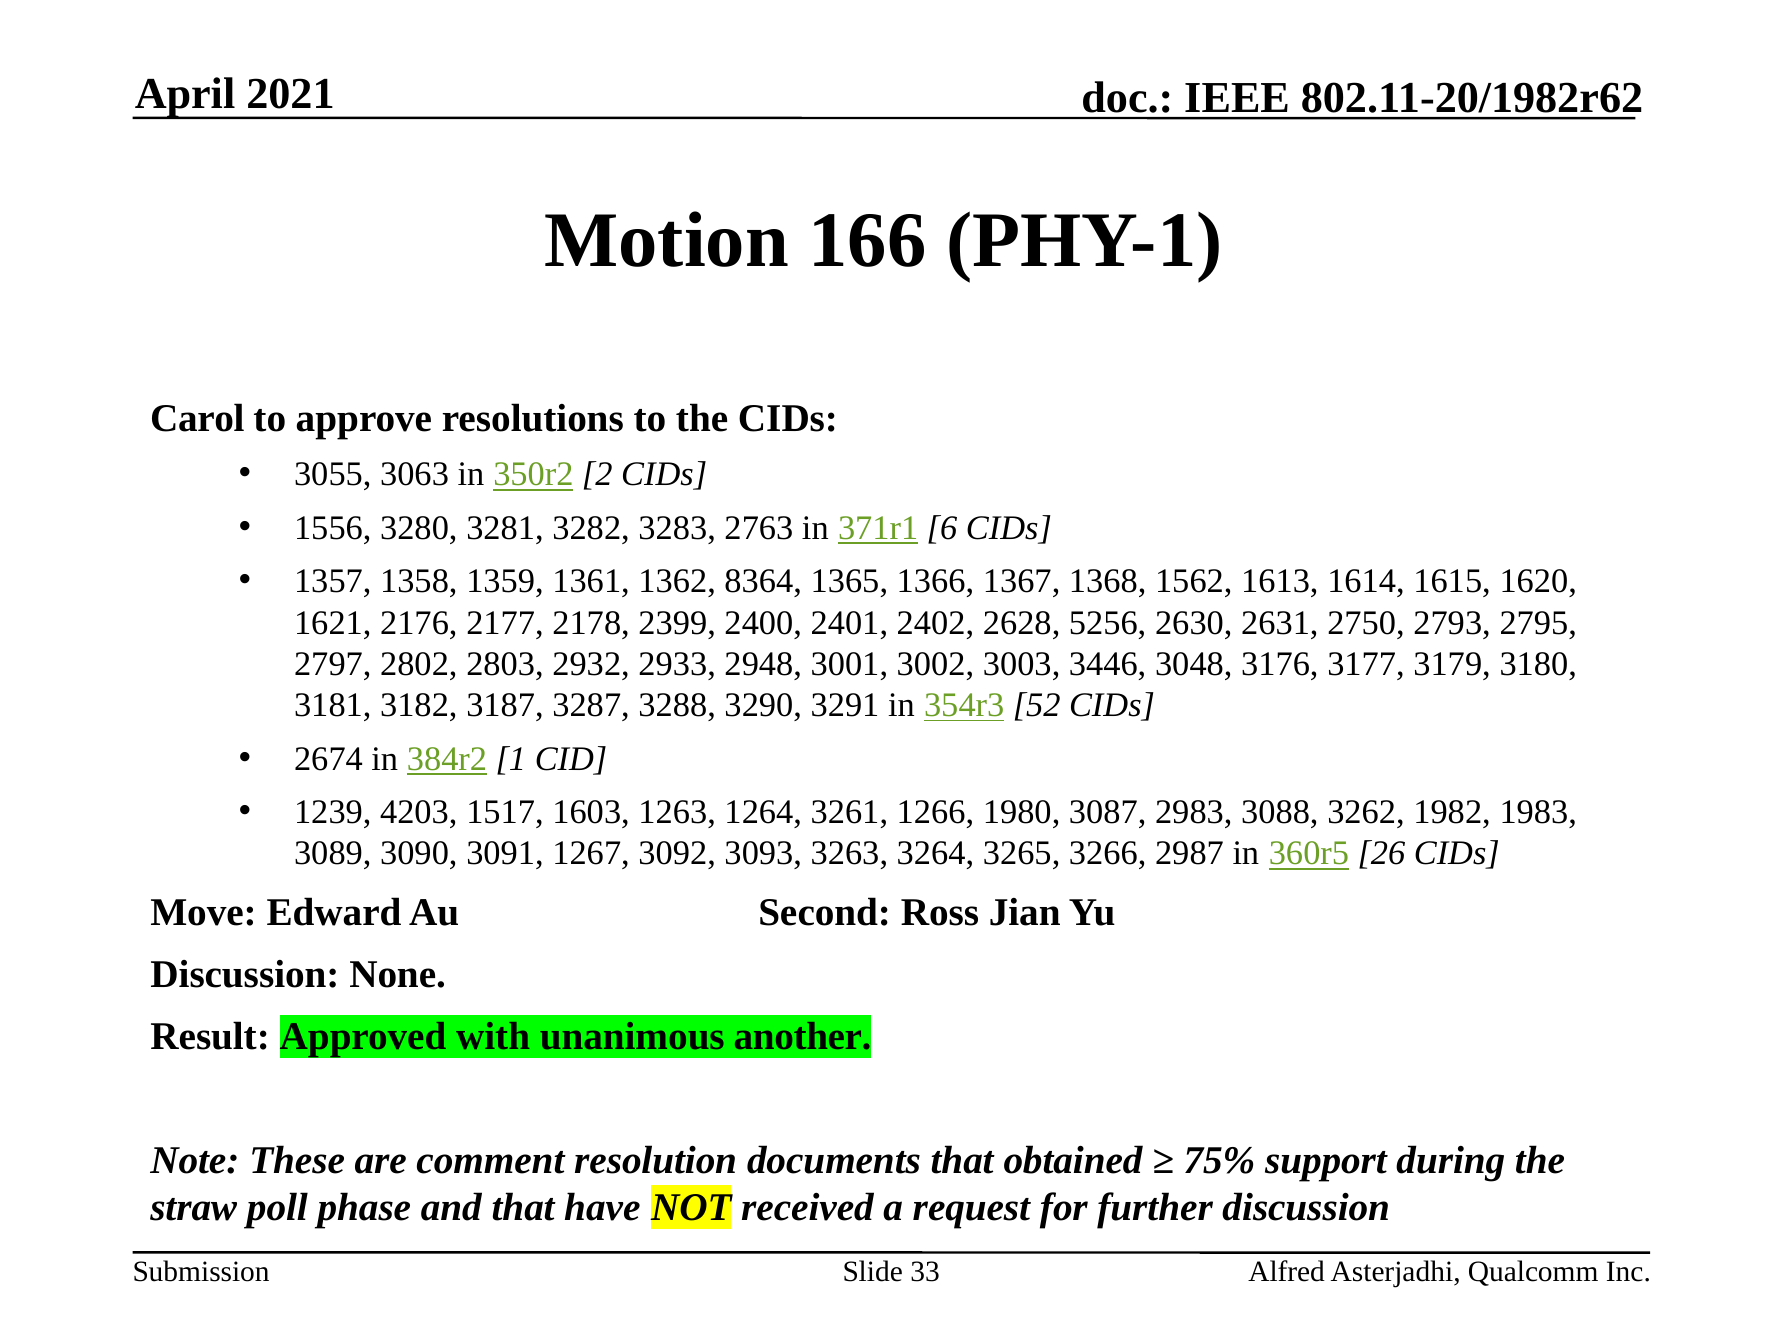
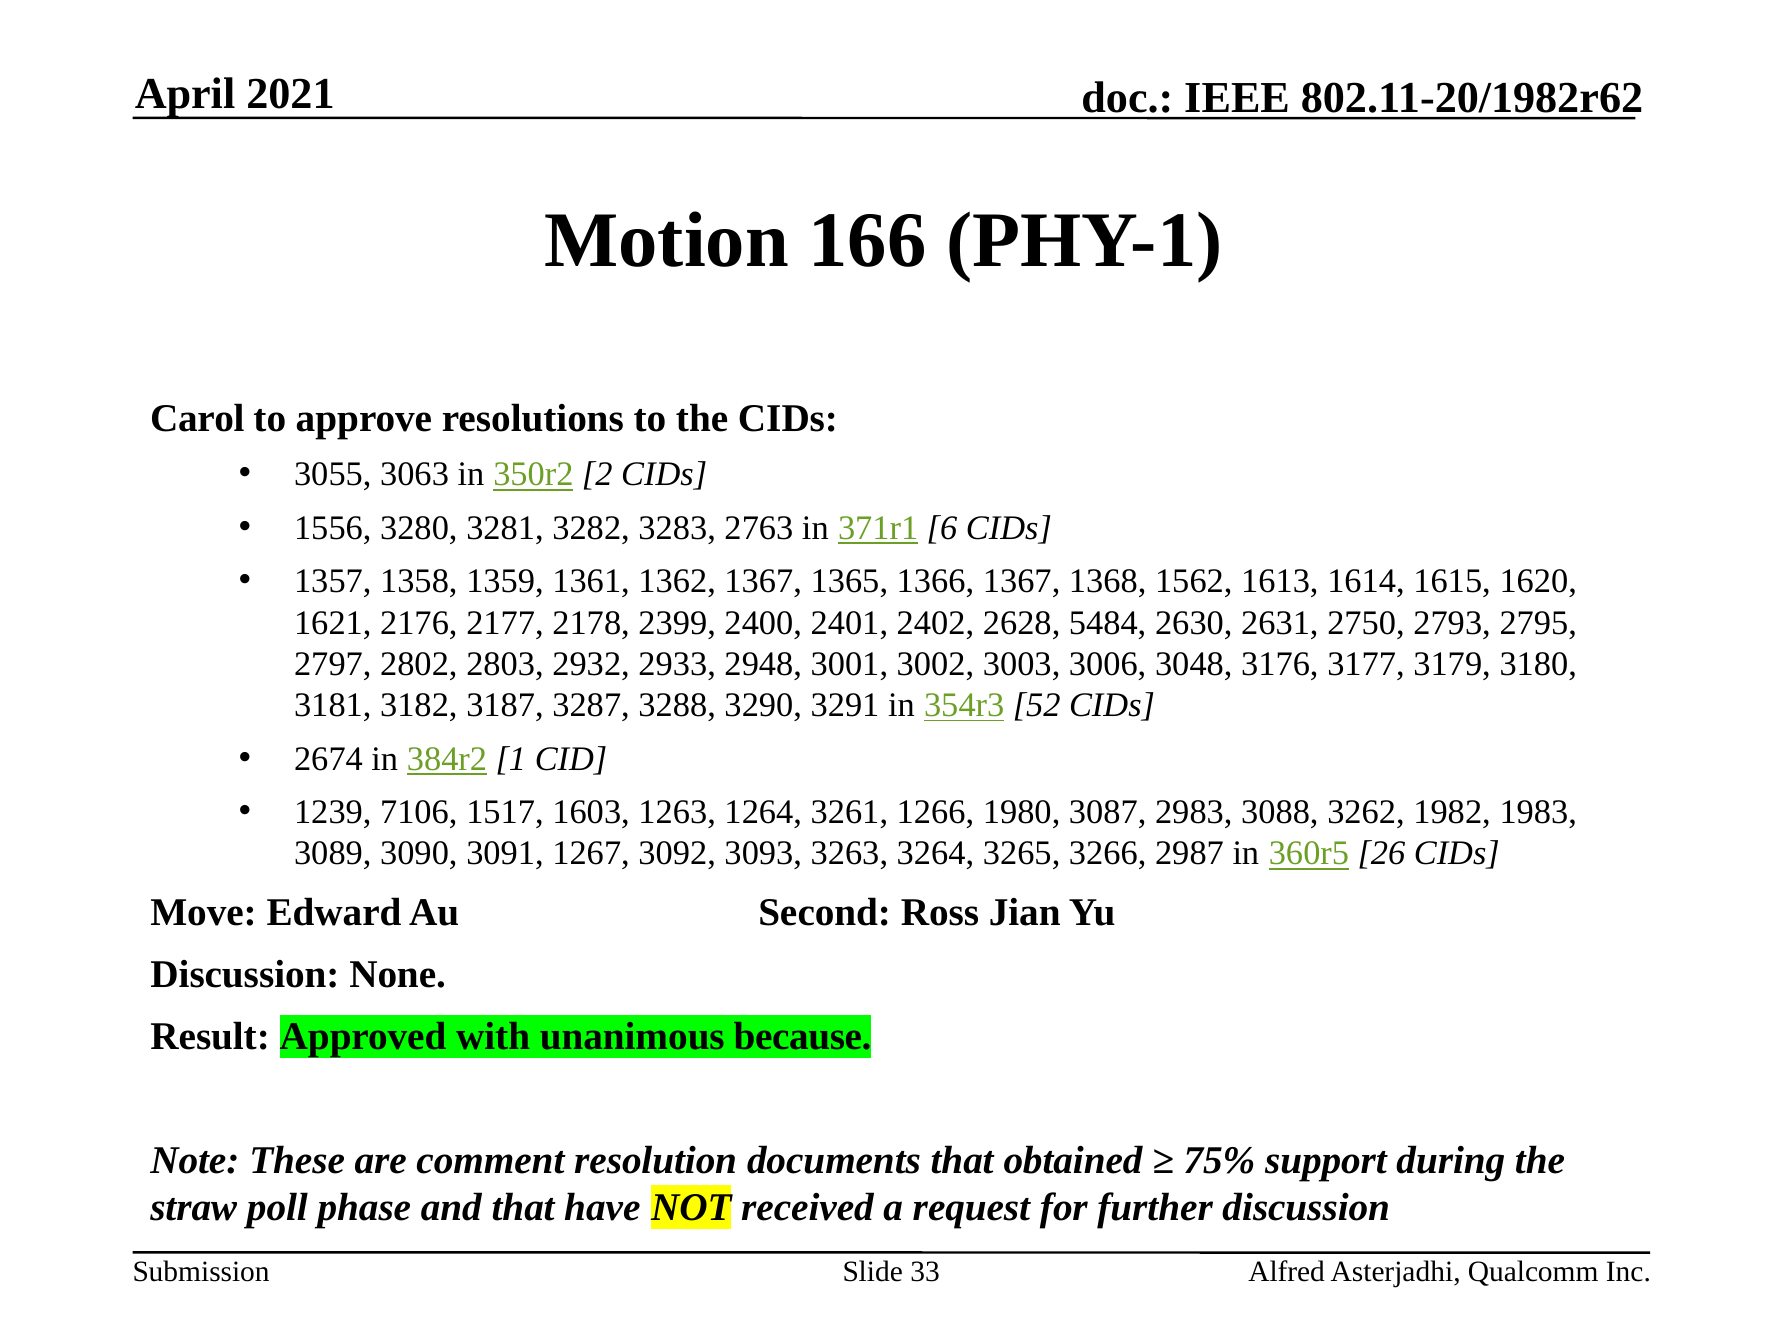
1362 8364: 8364 -> 1367 (763, 581)
5256: 5256 -> 5484 (1108, 623)
3446: 3446 -> 3006 (1108, 664)
4203: 4203 -> 7106 (419, 812)
another: another -> because (803, 1037)
